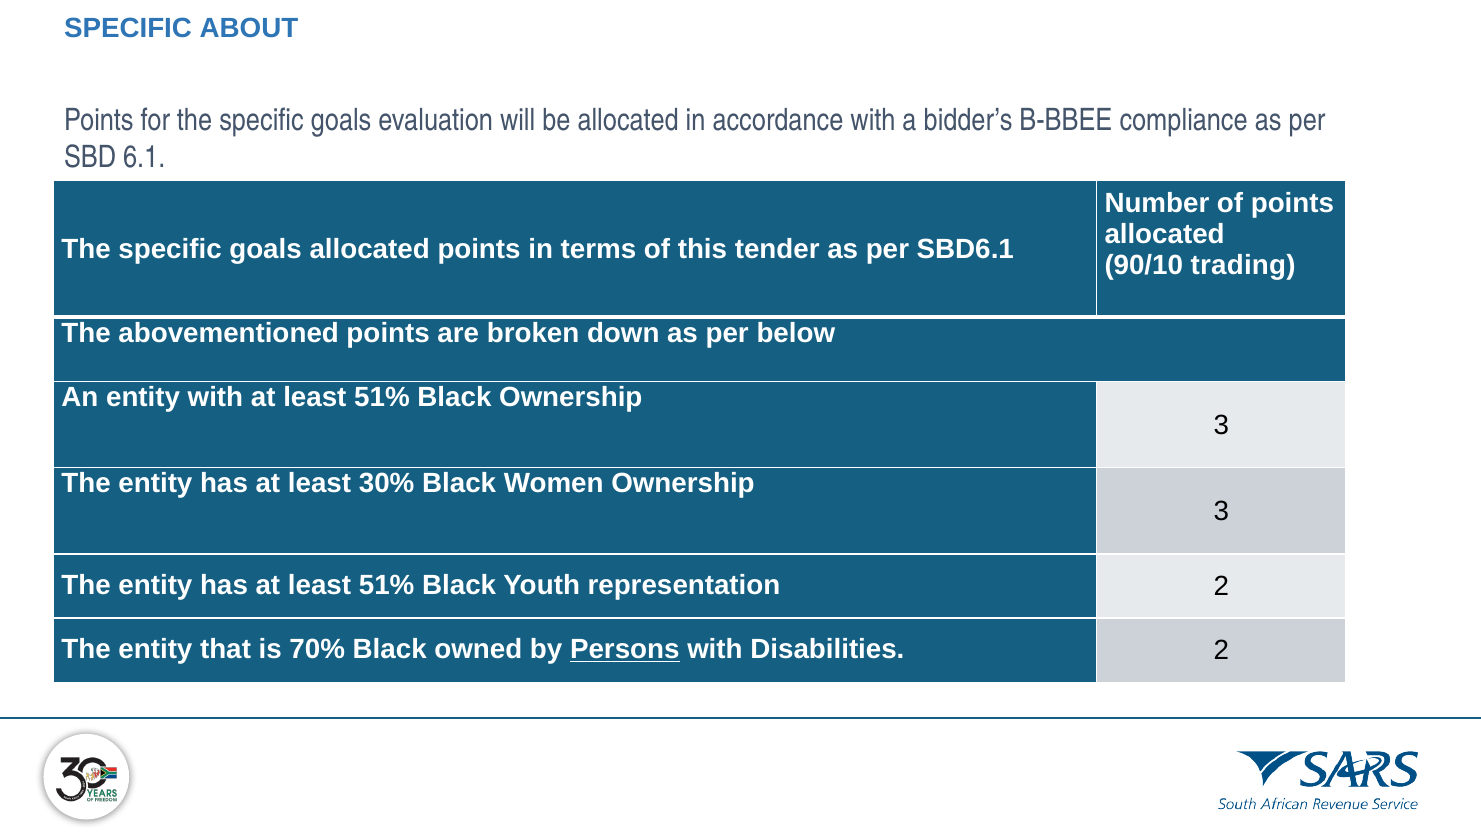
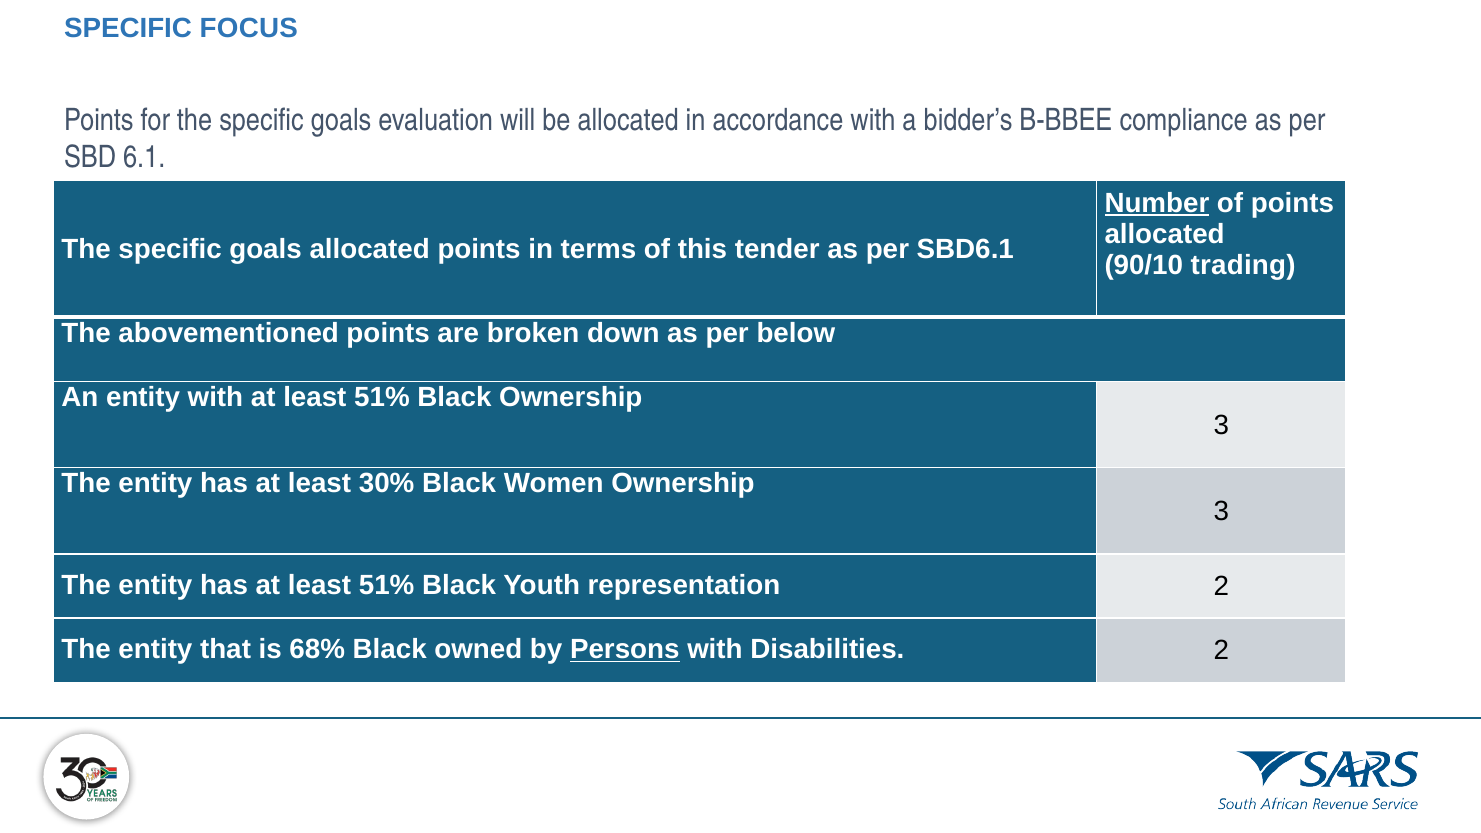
ABOUT: ABOUT -> FOCUS (249, 29)
Number underline: none -> present (1157, 203)
70%: 70% -> 68% (317, 650)
